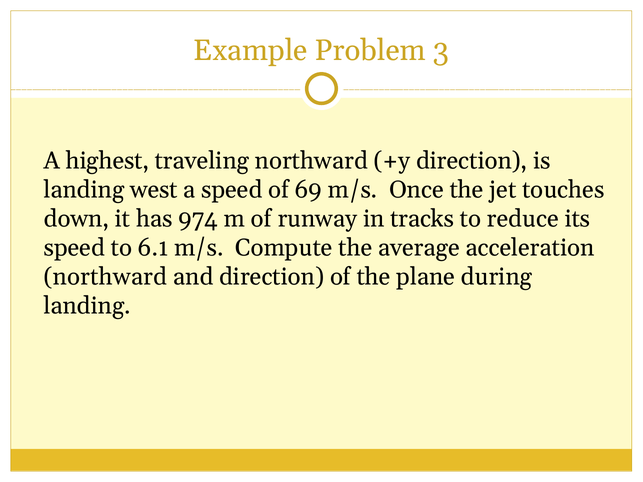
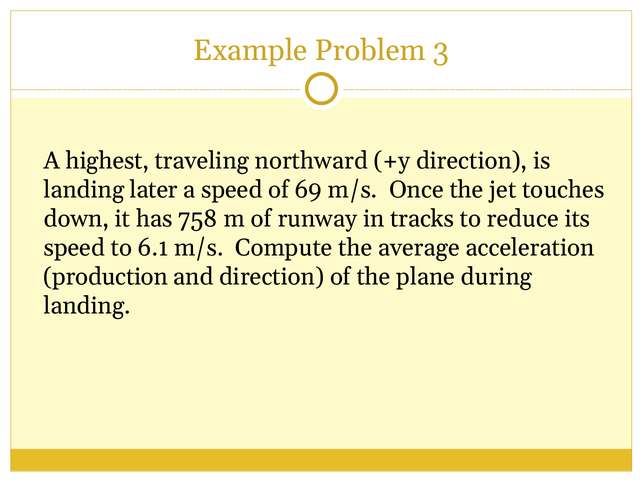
west: west -> later (154, 190)
974: 974 -> 758 (198, 219)
northward: northward -> production (106, 277)
